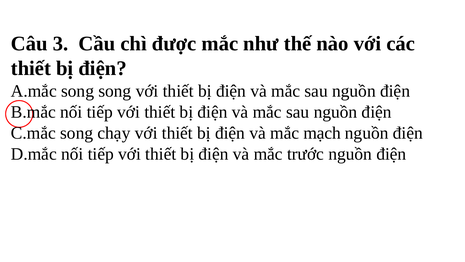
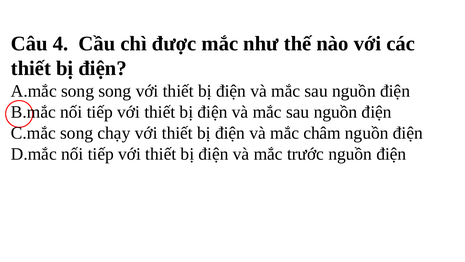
3: 3 -> 4 (60, 43)
mạch: mạch -> châm (322, 133)
